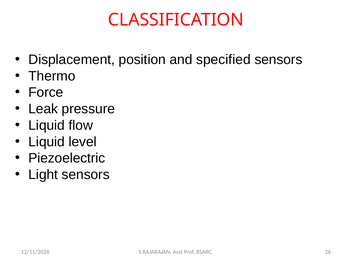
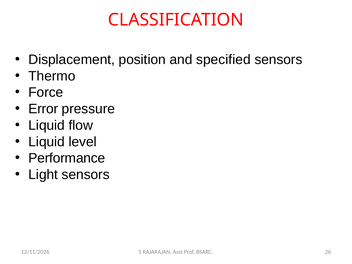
Leak: Leak -> Error (43, 109)
Piezoelectric: Piezoelectric -> Performance (67, 158)
